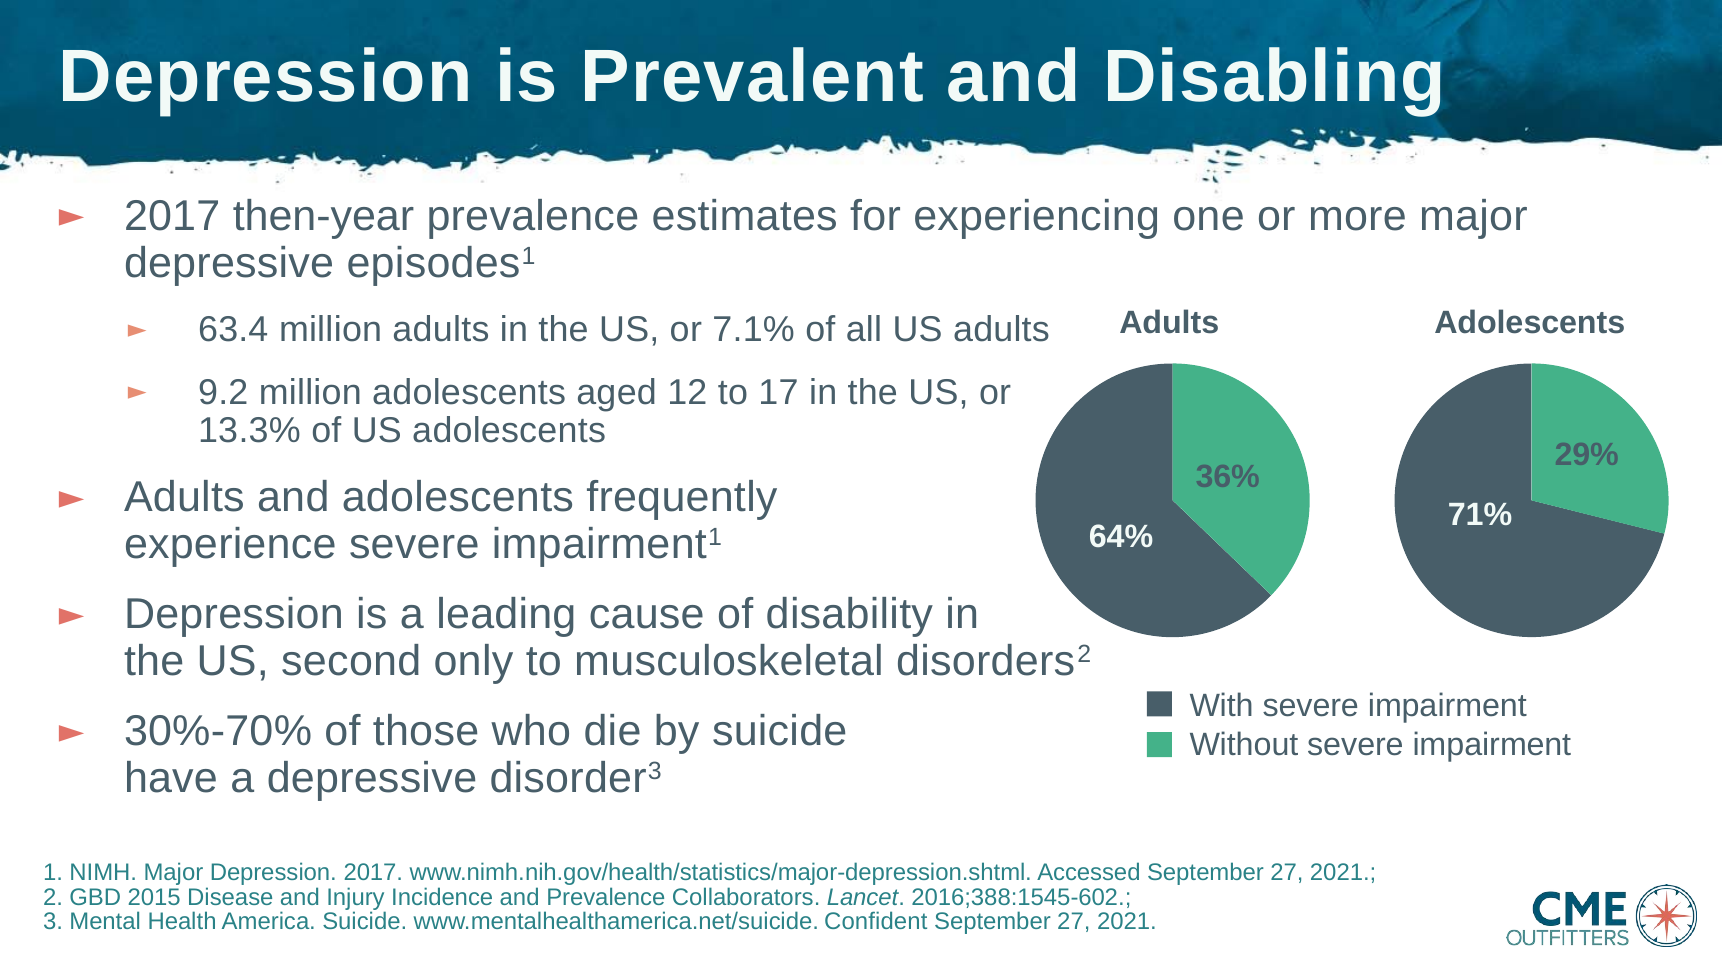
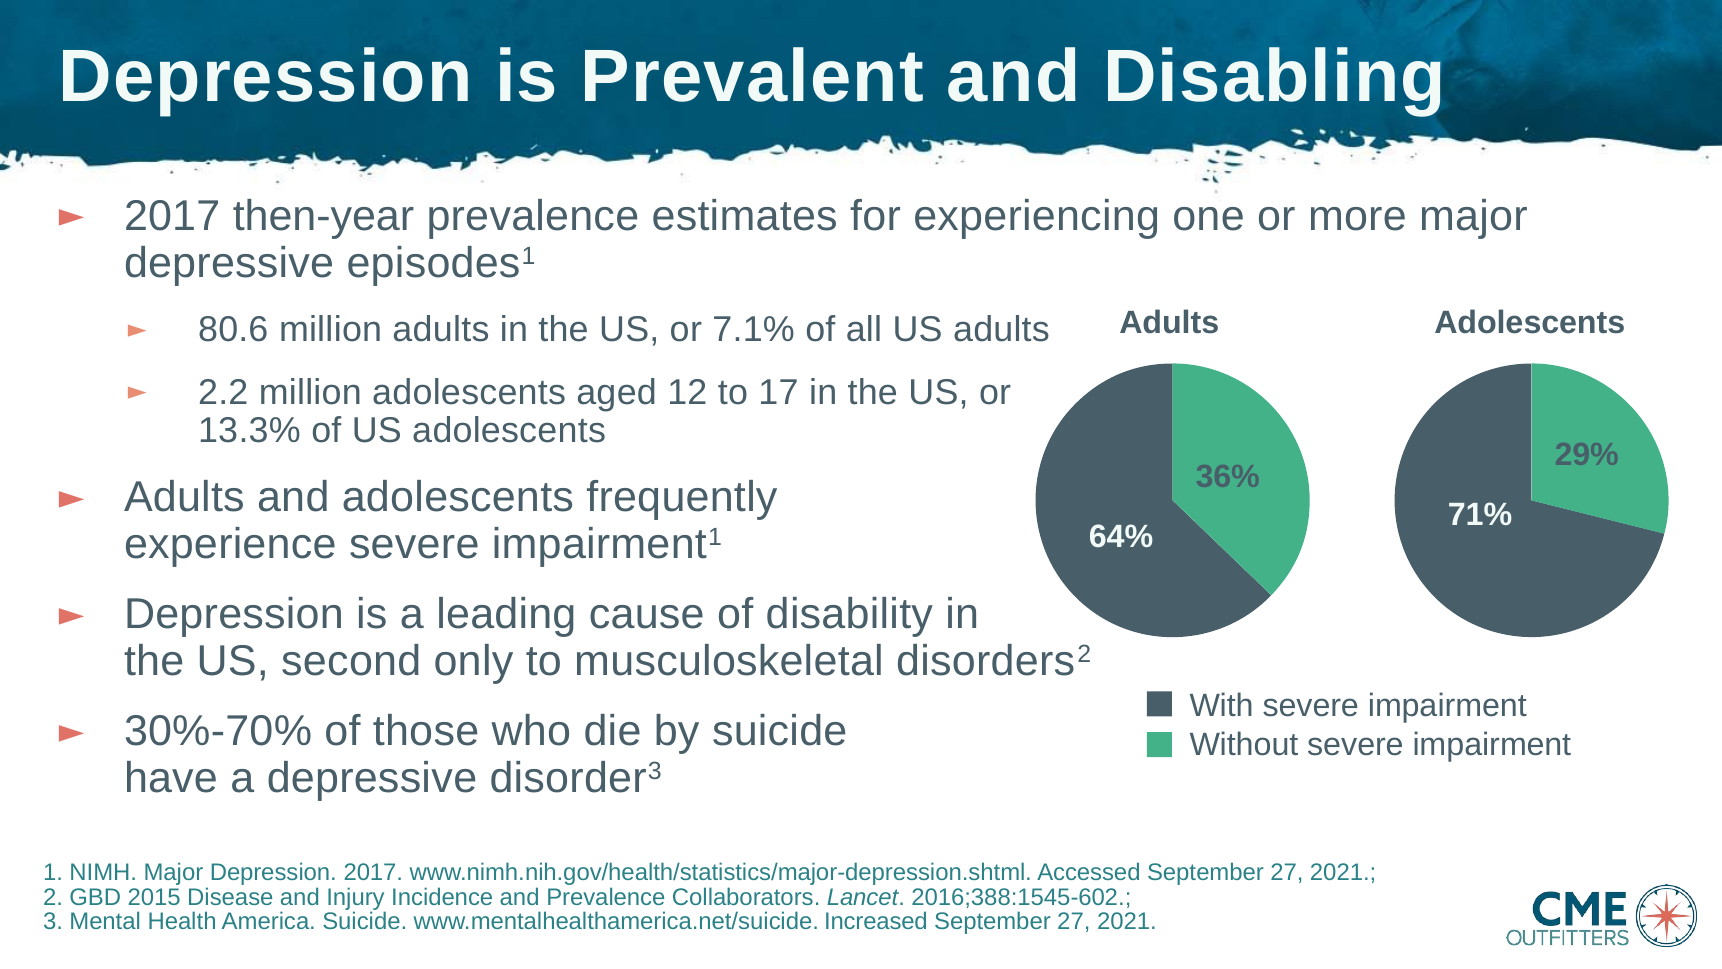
63.4: 63.4 -> 80.6 (233, 329)
9.2: 9.2 -> 2.2 (223, 392)
Confident: Confident -> Increased (876, 921)
